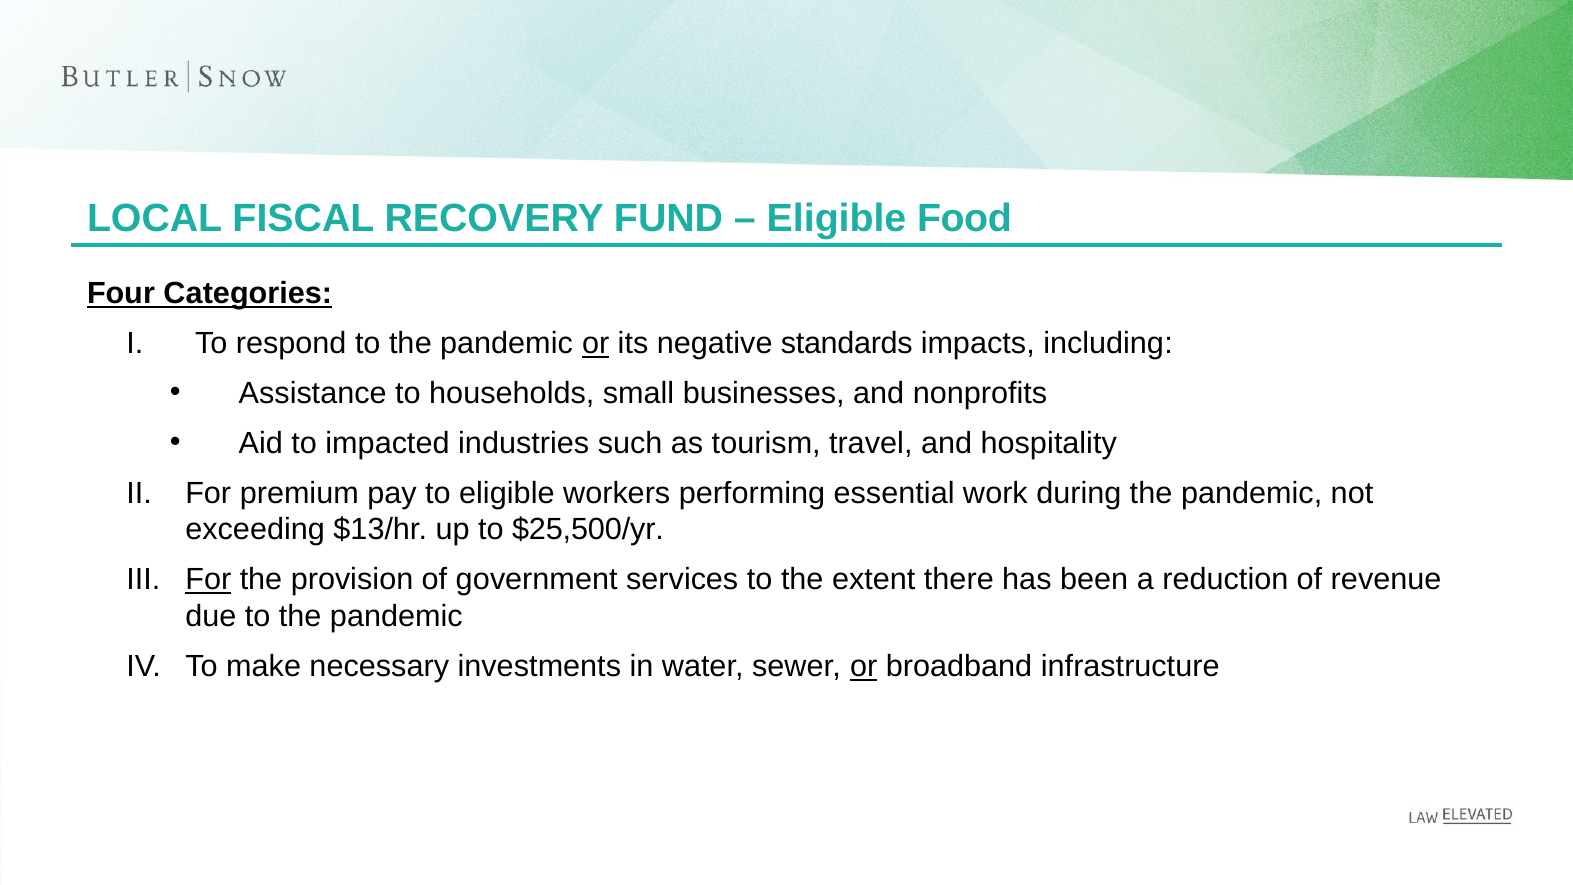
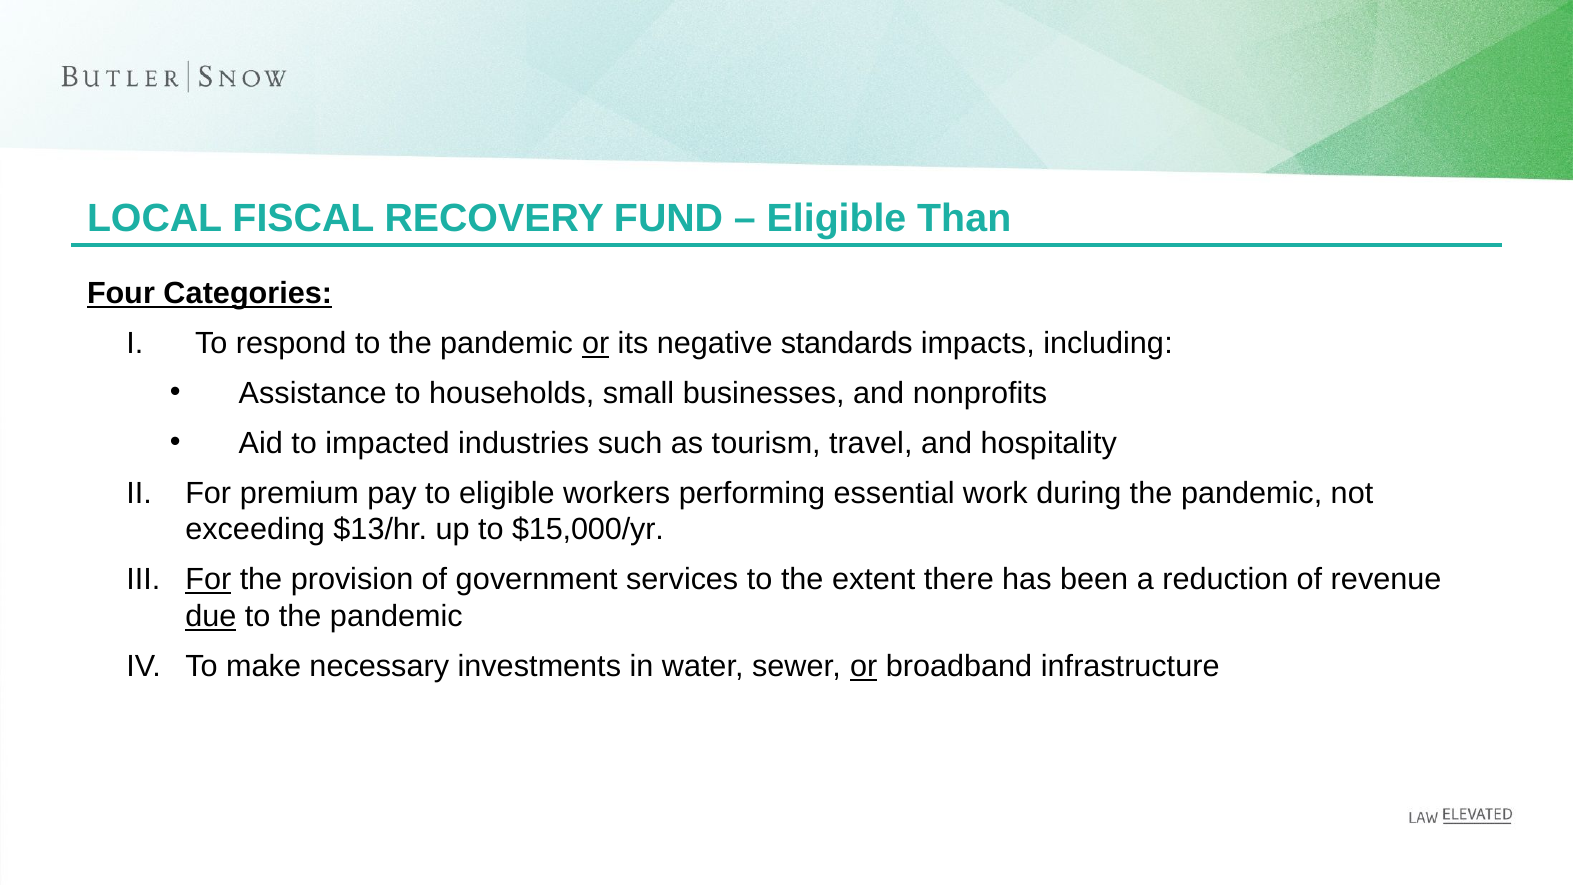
Food: Food -> Than (964, 219)
$25,500/yr: $25,500/yr -> $15,000/yr (588, 530)
due underline: none -> present (211, 616)
